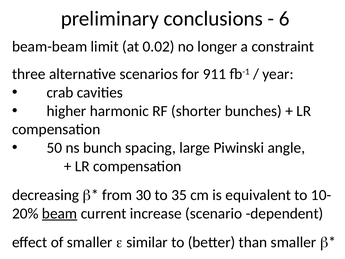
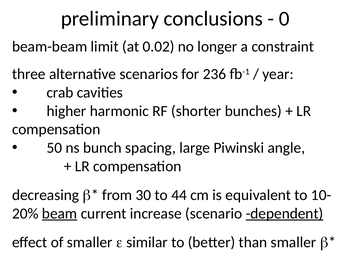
6: 6 -> 0 (284, 19)
911: 911 -> 236 (214, 74)
35: 35 -> 44 (179, 195)
dependent underline: none -> present (285, 213)
